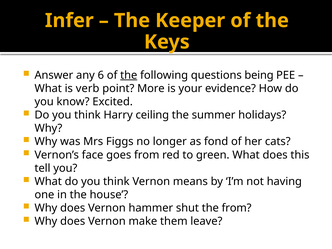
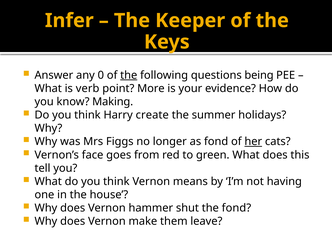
6: 6 -> 0 (101, 75)
Excited: Excited -> Making (113, 102)
ceiling: ceiling -> create (152, 115)
her underline: none -> present (253, 142)
the from: from -> fond (236, 208)
